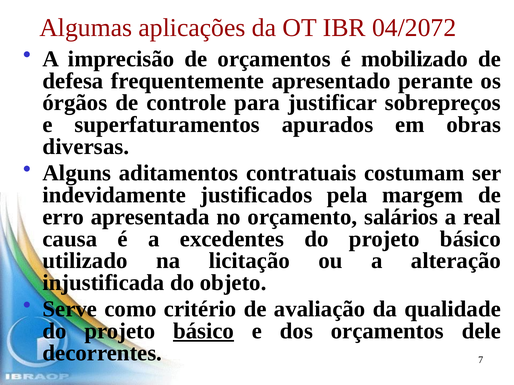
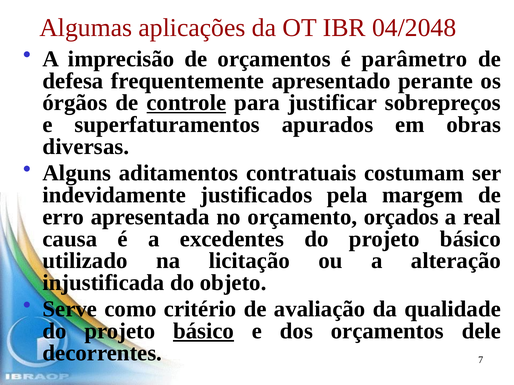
04/2072: 04/2072 -> 04/2048 (414, 28)
mobilizado: mobilizado -> parâmetro (414, 59)
controle underline: none -> present (186, 103)
salários: salários -> orçados (401, 217)
